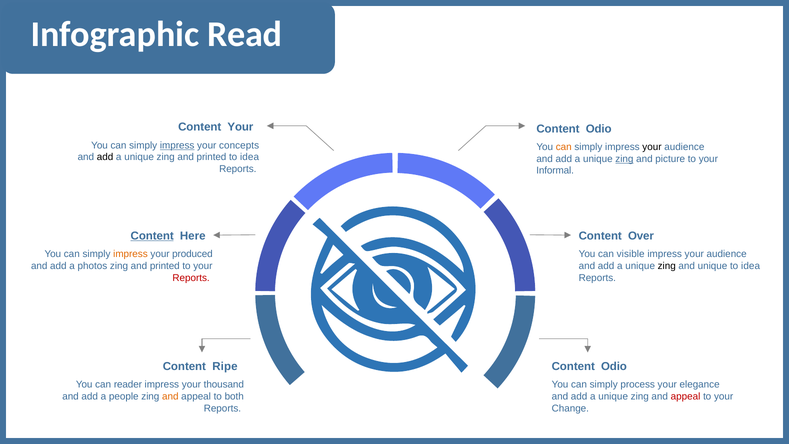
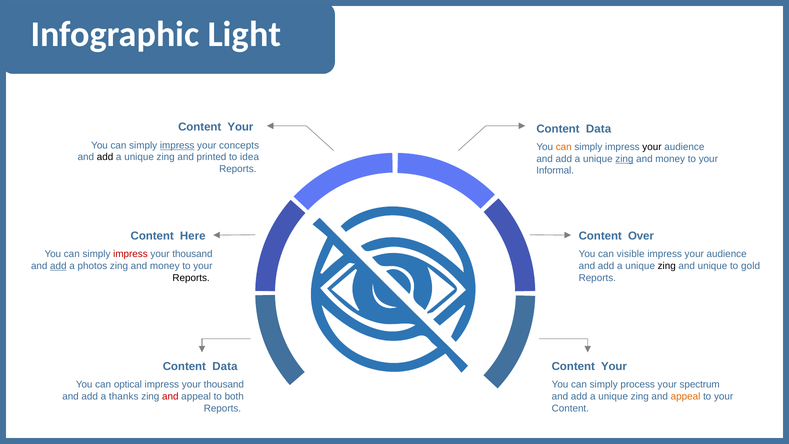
Read: Read -> Light (244, 34)
Odio: Odio -> Data (599, 129)
picture: picture -> money (670, 159)
Content underline: present -> none (152, 236)
impress colour: orange -> red (130, 254)
produced: produced -> thousand (192, 254)
add underline: none -> present (58, 266)
printed: printed -> money (165, 266)
idea: idea -> gold (751, 266)
Reports colour: red -> black (191, 278)
Ripe: Ripe -> Data (225, 366)
Odio: Odio -> Your (614, 366)
reader: reader -> optical (128, 384)
elegance: elegance -> spectrum (700, 384)
people: people -> thanks (124, 396)
and colour: orange -> red (170, 396)
appeal colour: red -> orange (685, 396)
Change: Change -> Content (570, 408)
